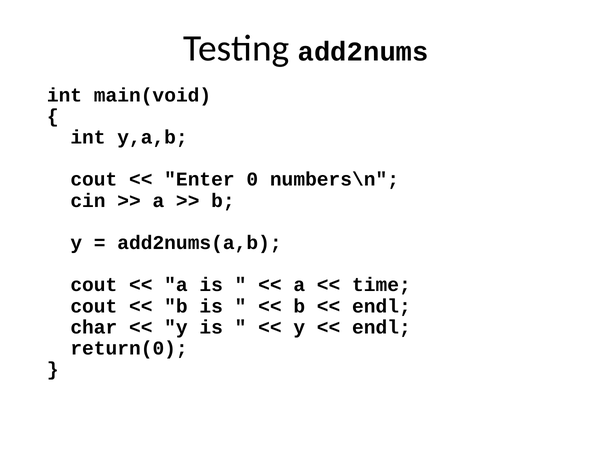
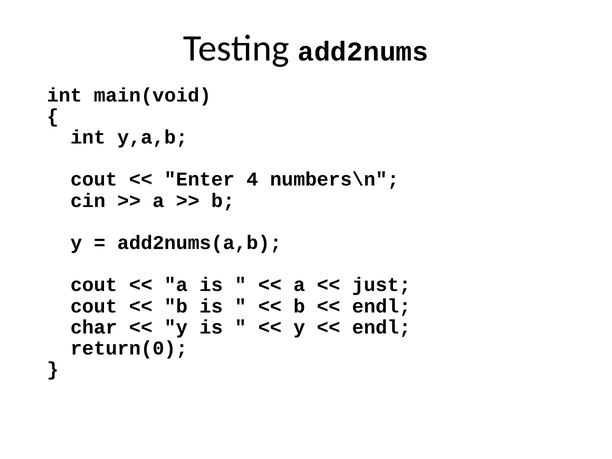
0: 0 -> 4 (252, 180)
time: time -> just (381, 285)
